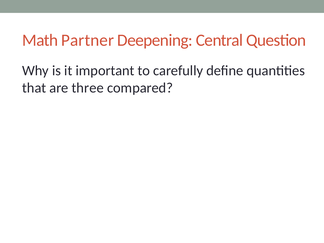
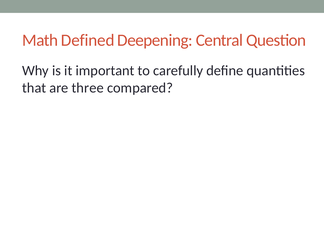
Partner: Partner -> Defined (88, 40)
